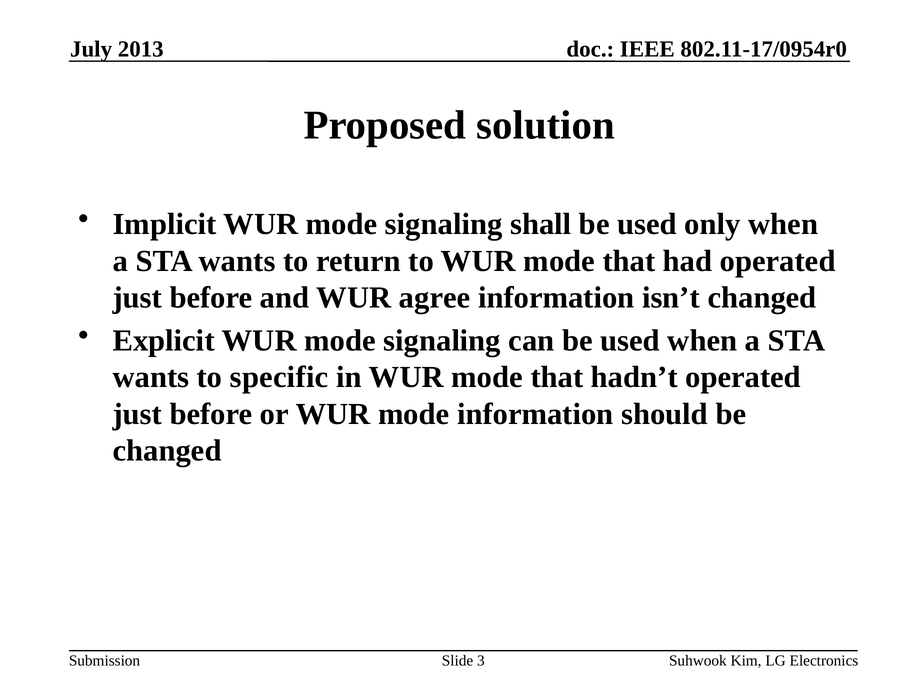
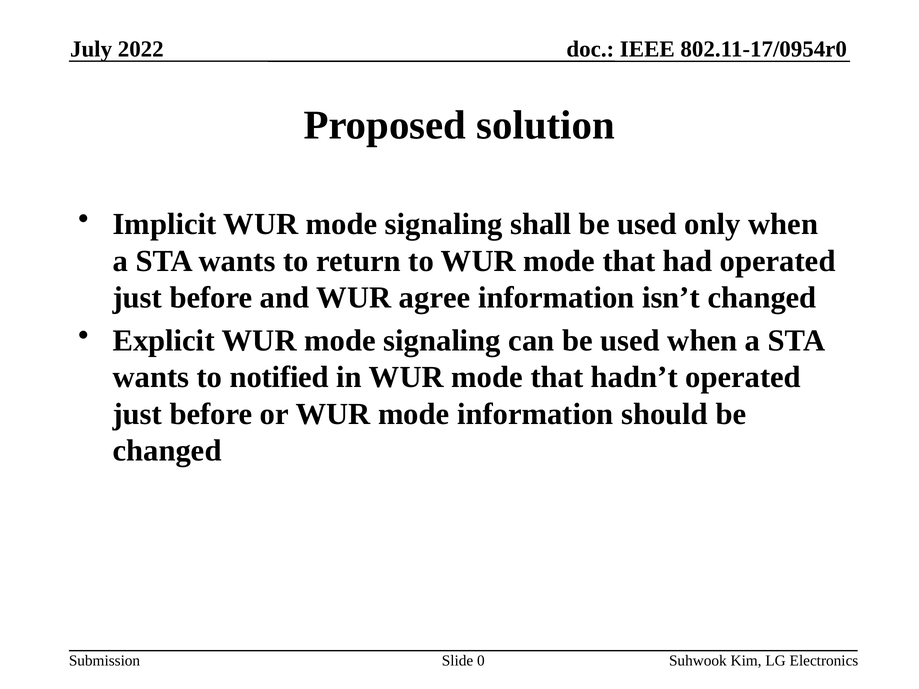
2013: 2013 -> 2022 (141, 49)
specific: specific -> notified (279, 377)
3: 3 -> 0 (481, 661)
